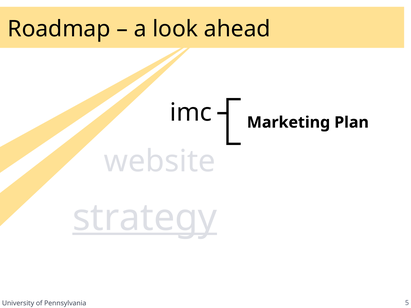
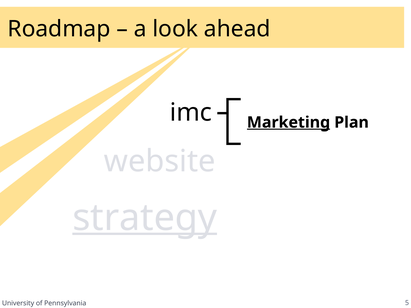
Marketing underline: none -> present (288, 122)
